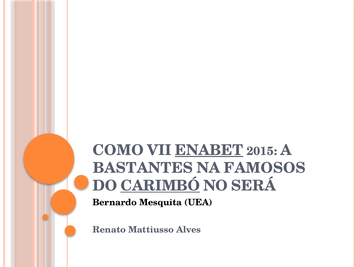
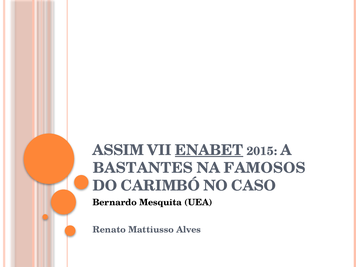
COMO: COMO -> ASSIM (118, 150)
CARIMBÓ underline: present -> none (160, 186)
SERÁ: SERÁ -> CASO (254, 186)
